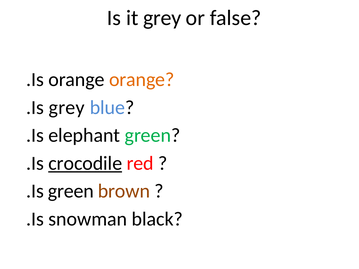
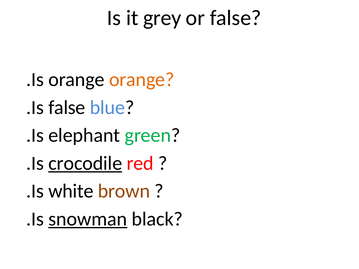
.Is grey: grey -> false (67, 108)
.Is green: green -> white (71, 191)
snowman underline: none -> present (88, 219)
